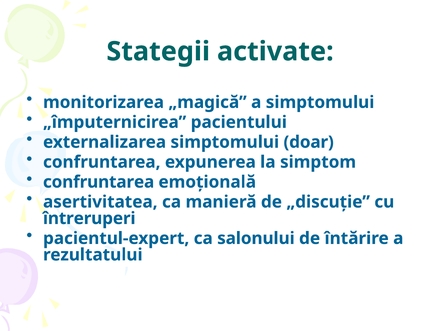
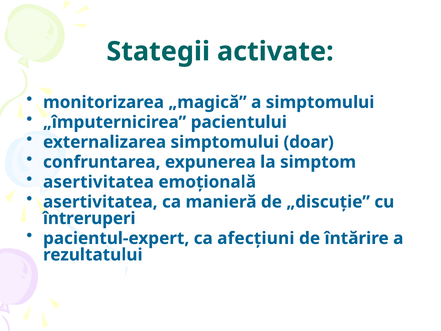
confruntarea: confruntarea -> asertivitatea (98, 182)
salonului: salonului -> afecțiuni (256, 238)
